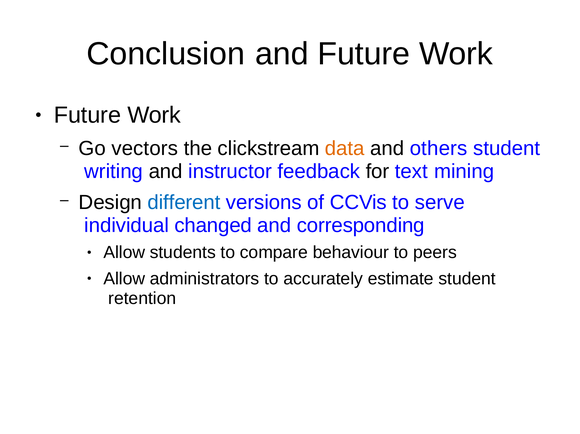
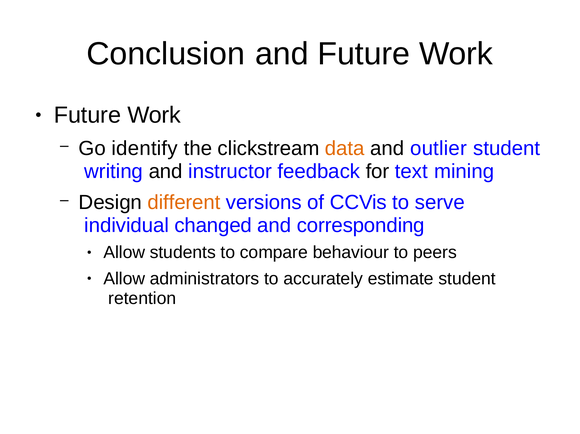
vectors: vectors -> identify (145, 149)
others: others -> outlier (439, 149)
different colour: blue -> orange (184, 203)
